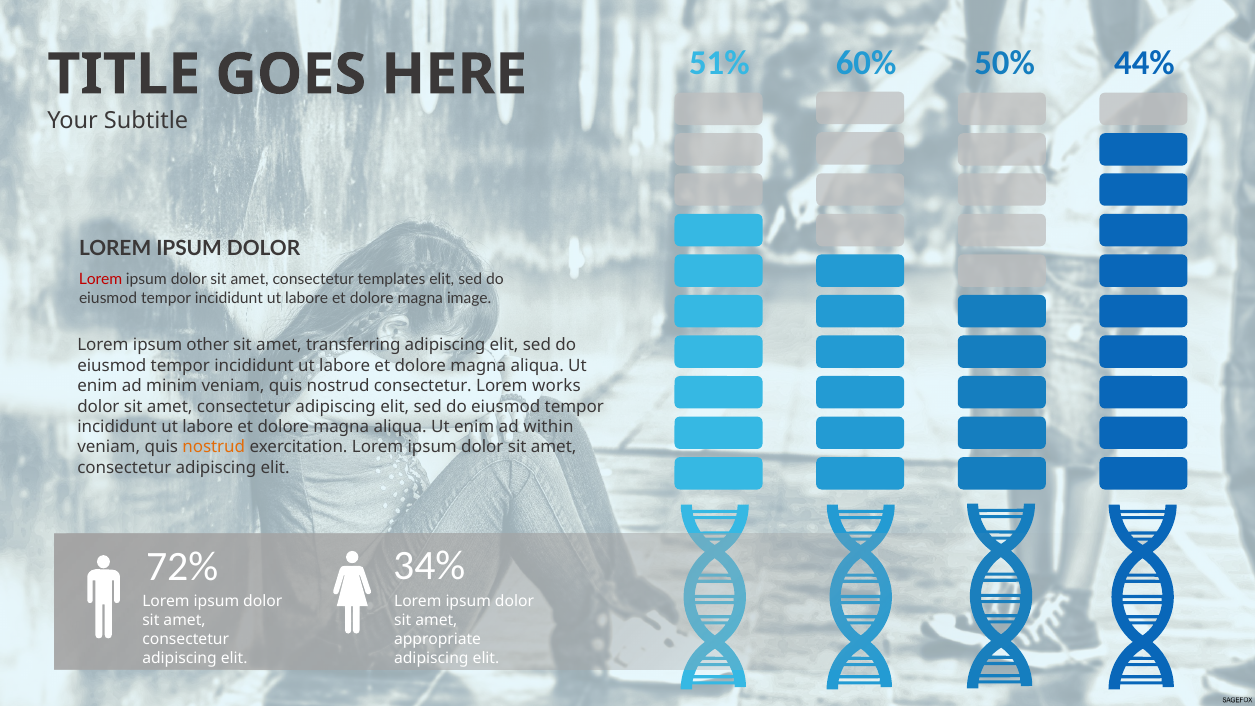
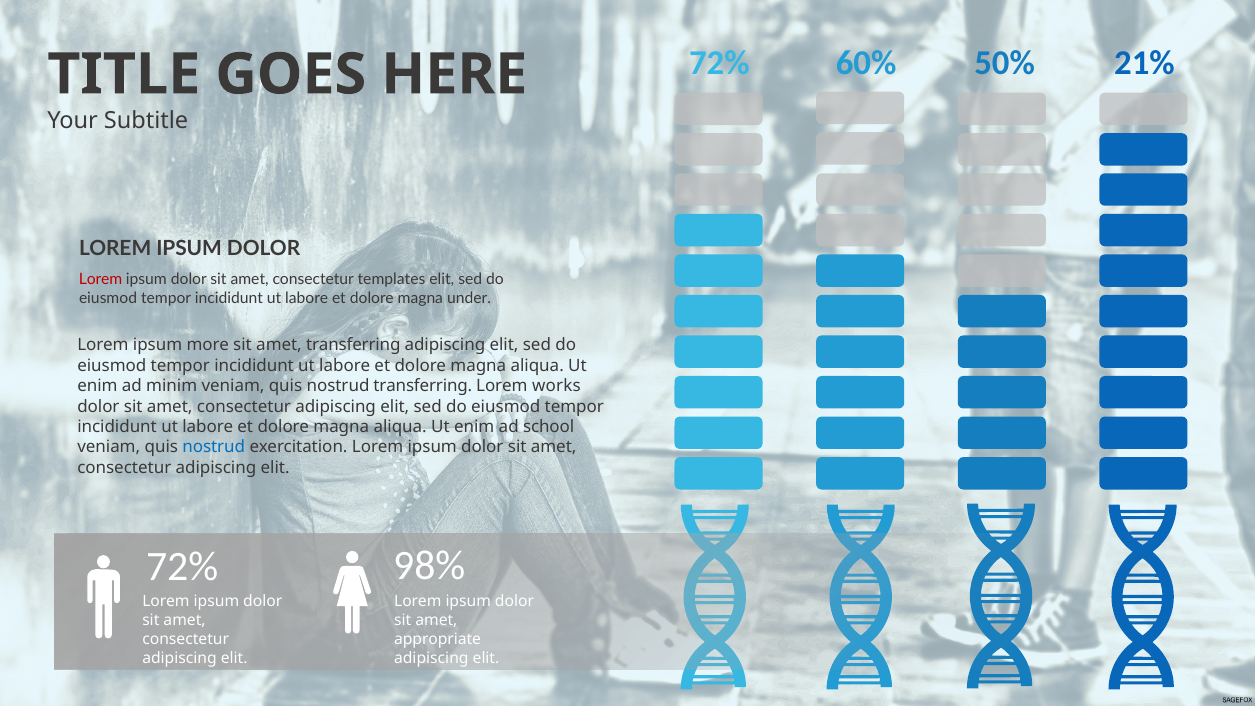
51%: 51% -> 72% (719, 63)
44%: 44% -> 21% (1144, 63)
image: image -> under (469, 298)
other: other -> more (208, 345)
nostrud consectetur: consectetur -> transferring (423, 386)
within: within -> school (549, 427)
nostrud colour: orange -> blue (214, 447)
34%: 34% -> 98% (429, 566)
